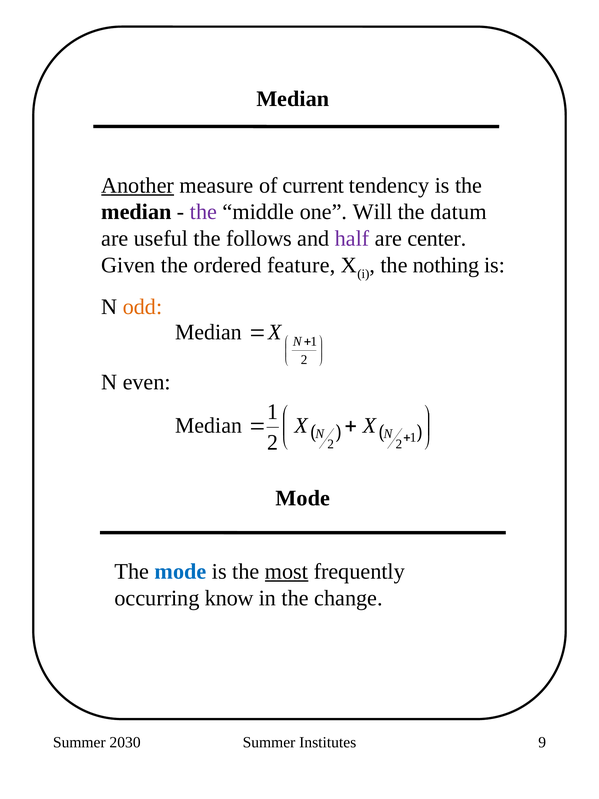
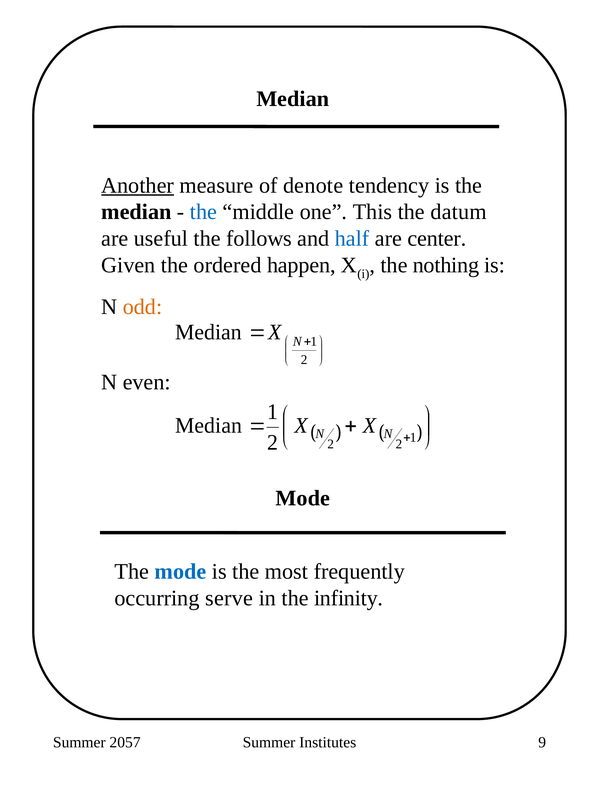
current: current -> denote (313, 185)
the colour: purple -> blue (203, 212)
Will: Will -> This (372, 212)
half colour: purple -> blue (352, 239)
feature: feature -> happen (301, 265)
most underline: present -> none (287, 571)
know: know -> serve (229, 598)
change: change -> infinity (349, 598)
2030: 2030 -> 2057 (125, 742)
